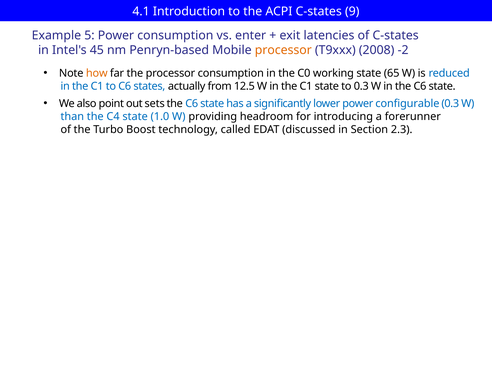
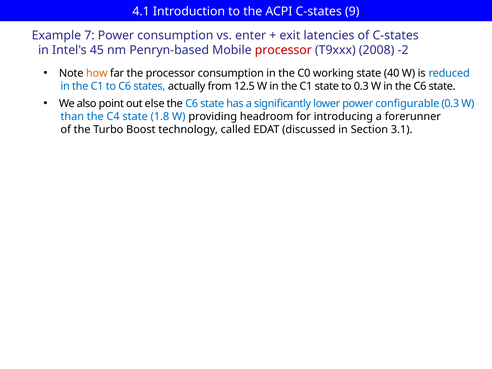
5: 5 -> 7 (89, 35)
processor colour: orange -> red (283, 50)
65: 65 -> 40 (392, 73)
sets: sets -> else (155, 103)
1.0: 1.0 -> 1.8 (160, 117)
2.3: 2.3 -> 3.1 (402, 130)
